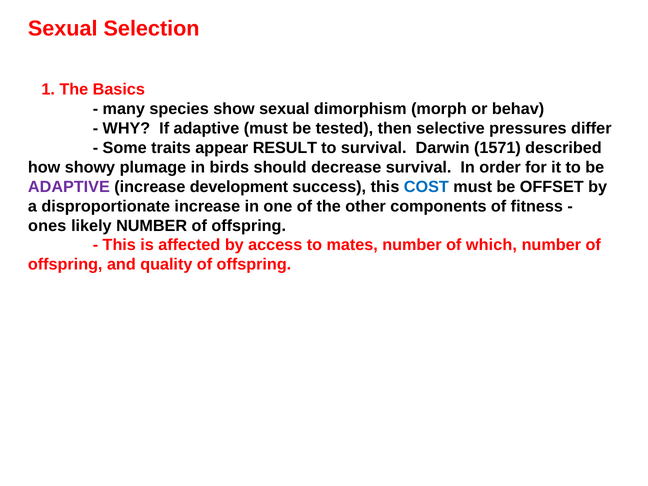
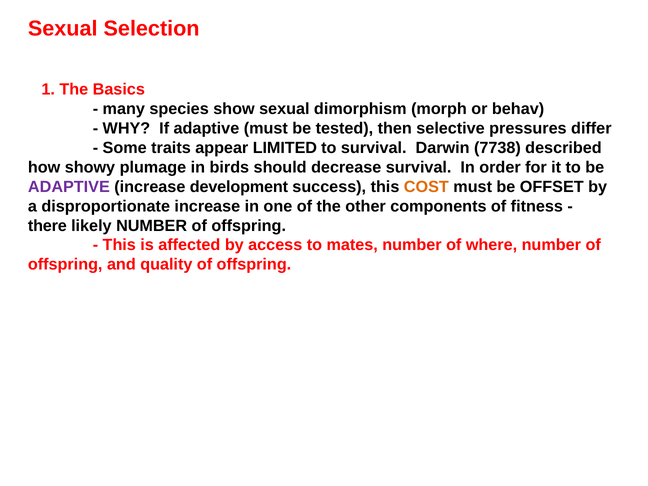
RESULT: RESULT -> LIMITED (285, 148)
1571: 1571 -> 7738 (497, 148)
COST colour: blue -> orange (426, 187)
ones: ones -> there (47, 226)
which: which -> where (492, 245)
